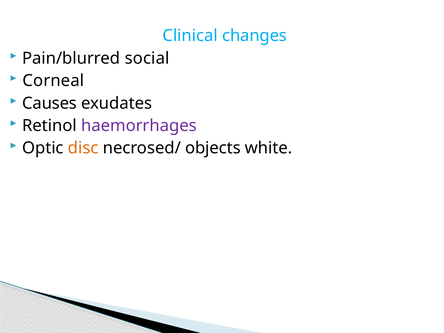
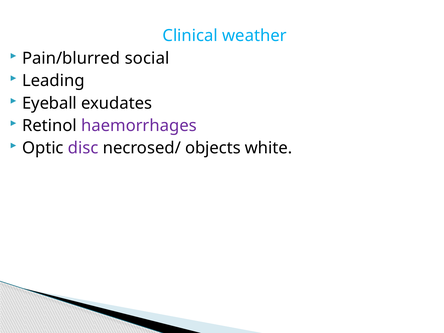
changes: changes -> weather (254, 36)
Corneal: Corneal -> Leading (53, 81)
Causes: Causes -> Eyeball (50, 103)
disc colour: orange -> purple (83, 148)
